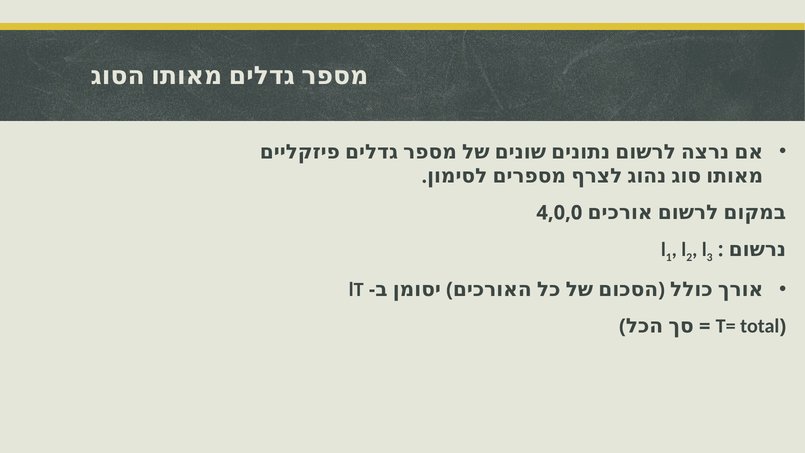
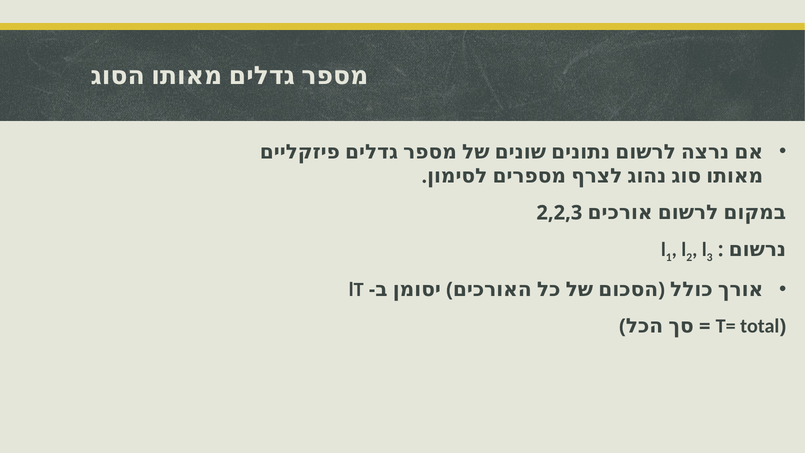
4,0,0: 4,0,0 -> 2,2,3 (559, 213)
